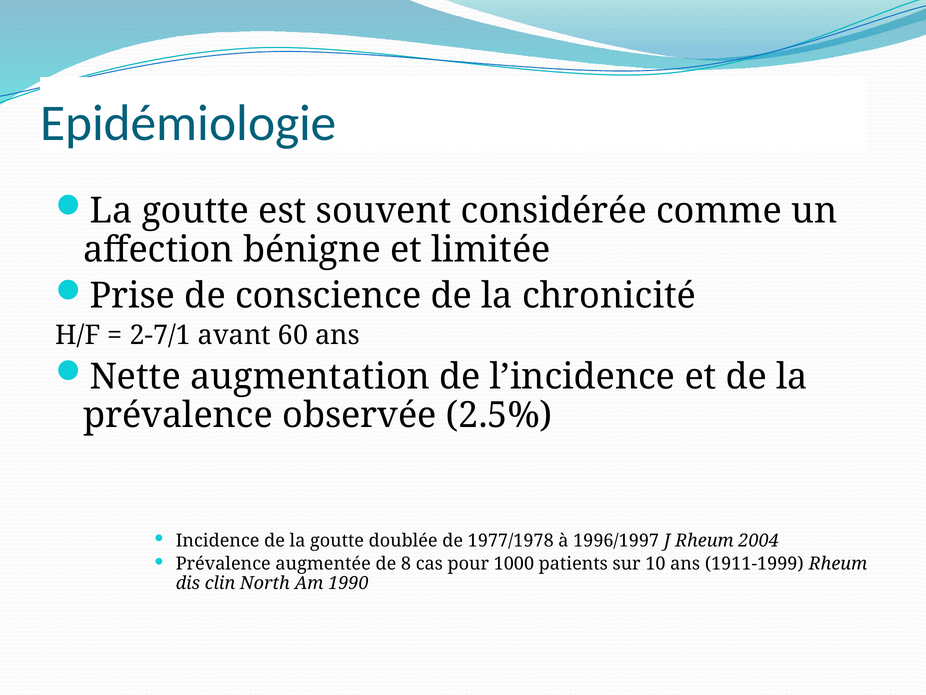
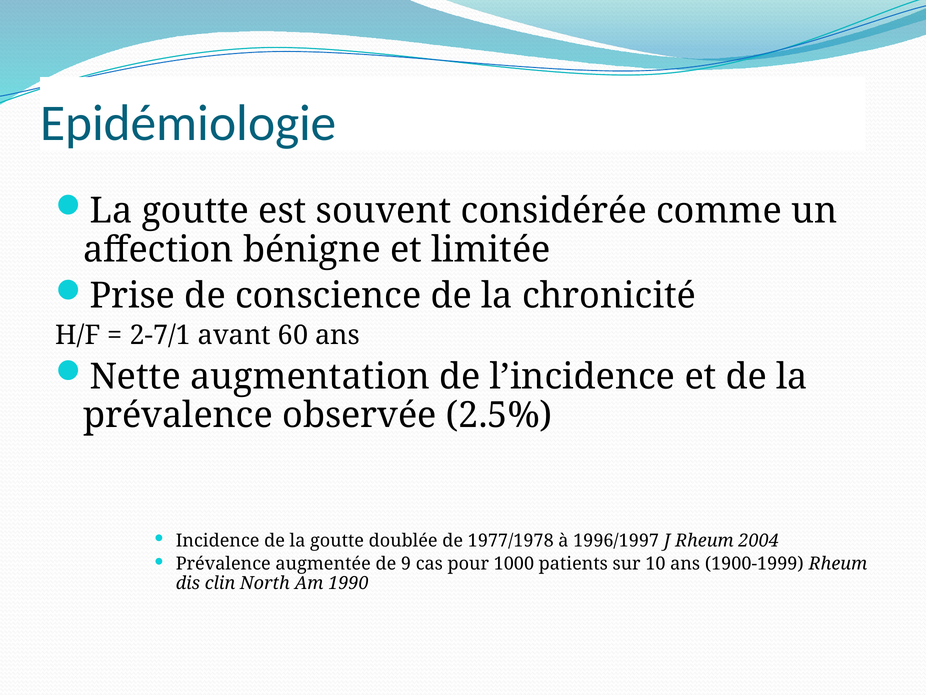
8: 8 -> 9 (406, 563)
1911-1999: 1911-1999 -> 1900-1999 (754, 563)
